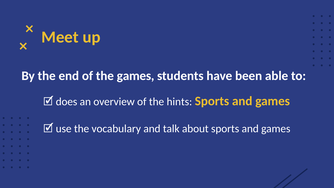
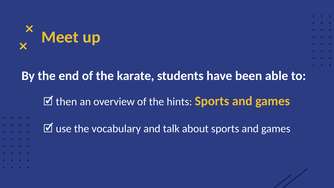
the games: games -> karate (136, 76)
does: does -> then (66, 102)
